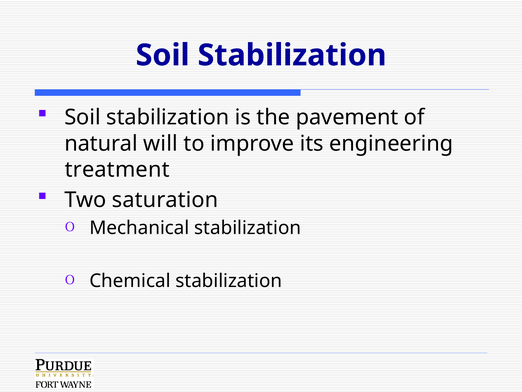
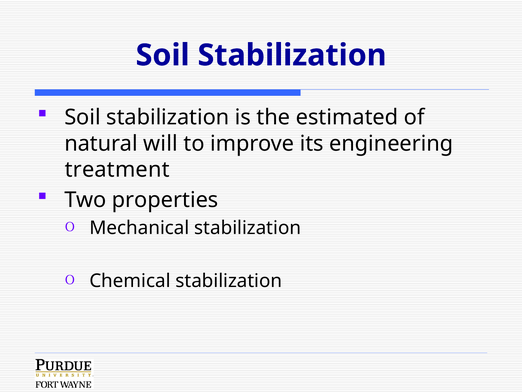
pavement: pavement -> estimated (347, 117)
saturation: saturation -> properties (165, 200)
